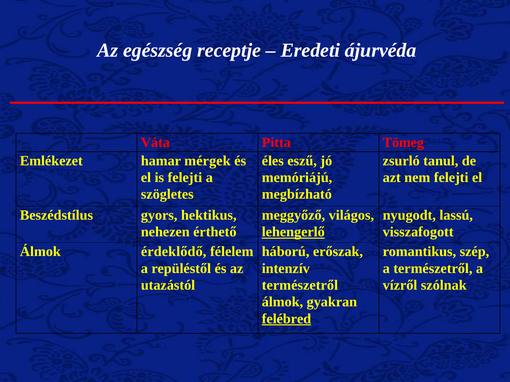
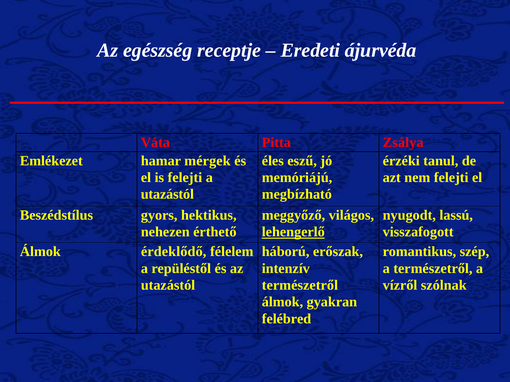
Tömeg: Tömeg -> Zsálya (403, 143)
zsurló: zsurló -> érzéki (401, 161)
szögletes: szögletes -> utazástól (167, 195)
felébred underline: present -> none (286, 319)
